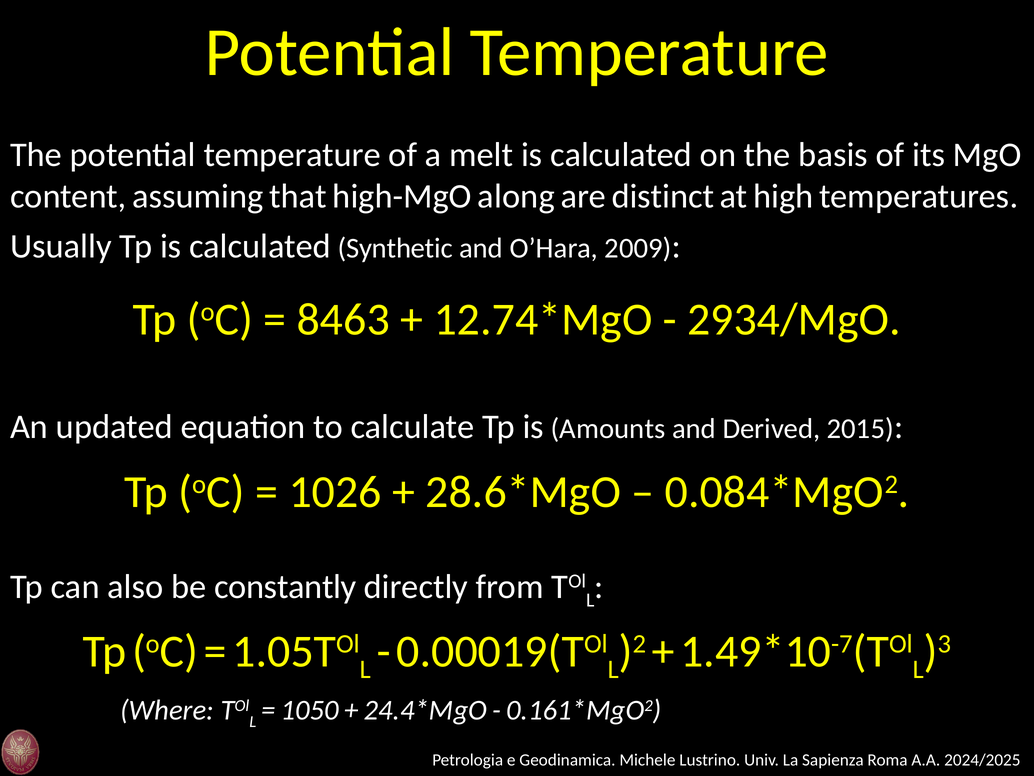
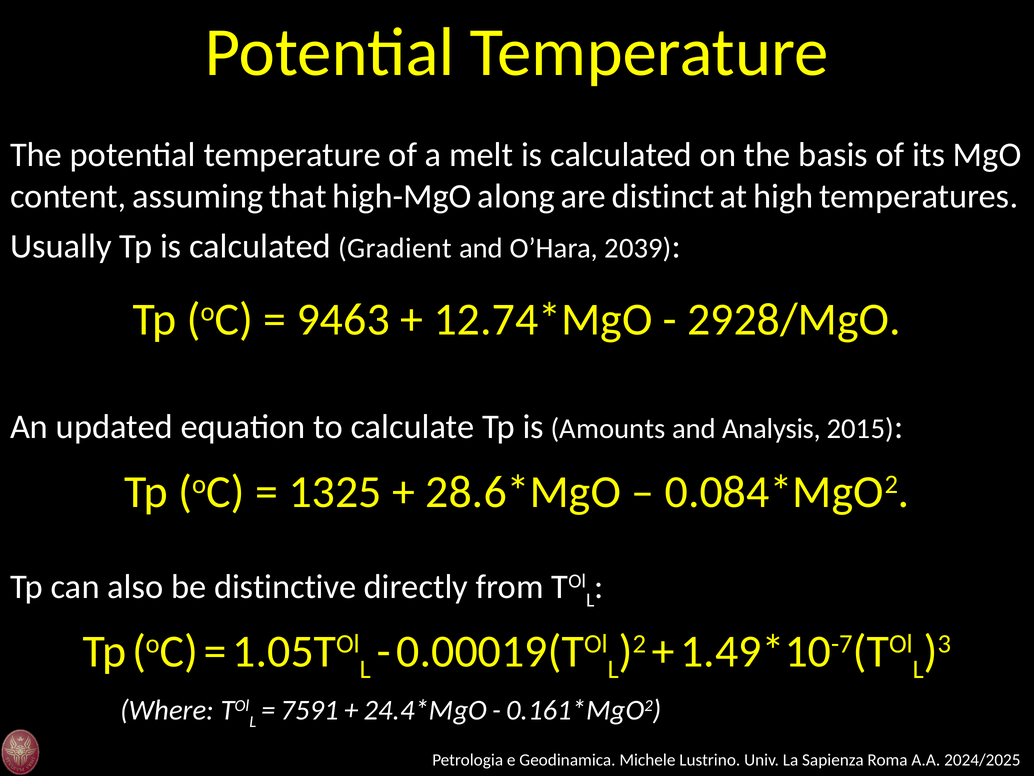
Synthetic: Synthetic -> Gradient (395, 248)
2009: 2009 -> 2039 (638, 248)
8463: 8463 -> 9463 (343, 319)
2934/MgO: 2934/MgO -> 2928/MgO (794, 319)
Derived: Derived -> Analysis (772, 428)
1026: 1026 -> 1325 (335, 492)
constantly: constantly -> distinctive (285, 586)
1050: 1050 -> 7591 (310, 710)
